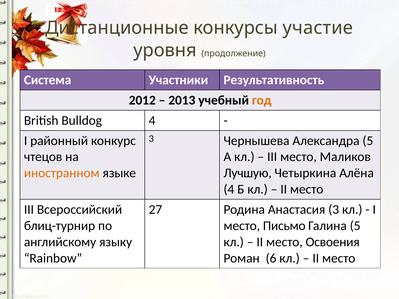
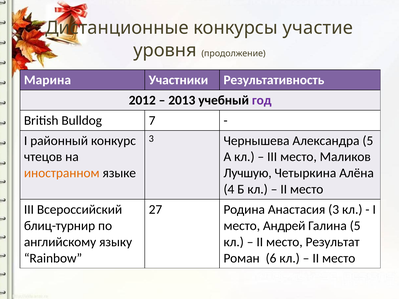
Система: Система -> Марина (47, 80)
год colour: orange -> purple (262, 100)
Bulldog 4: 4 -> 7 (152, 121)
Письмо: Письмо -> Андрей (284, 226)
Освоения: Освоения -> Результат (333, 242)
